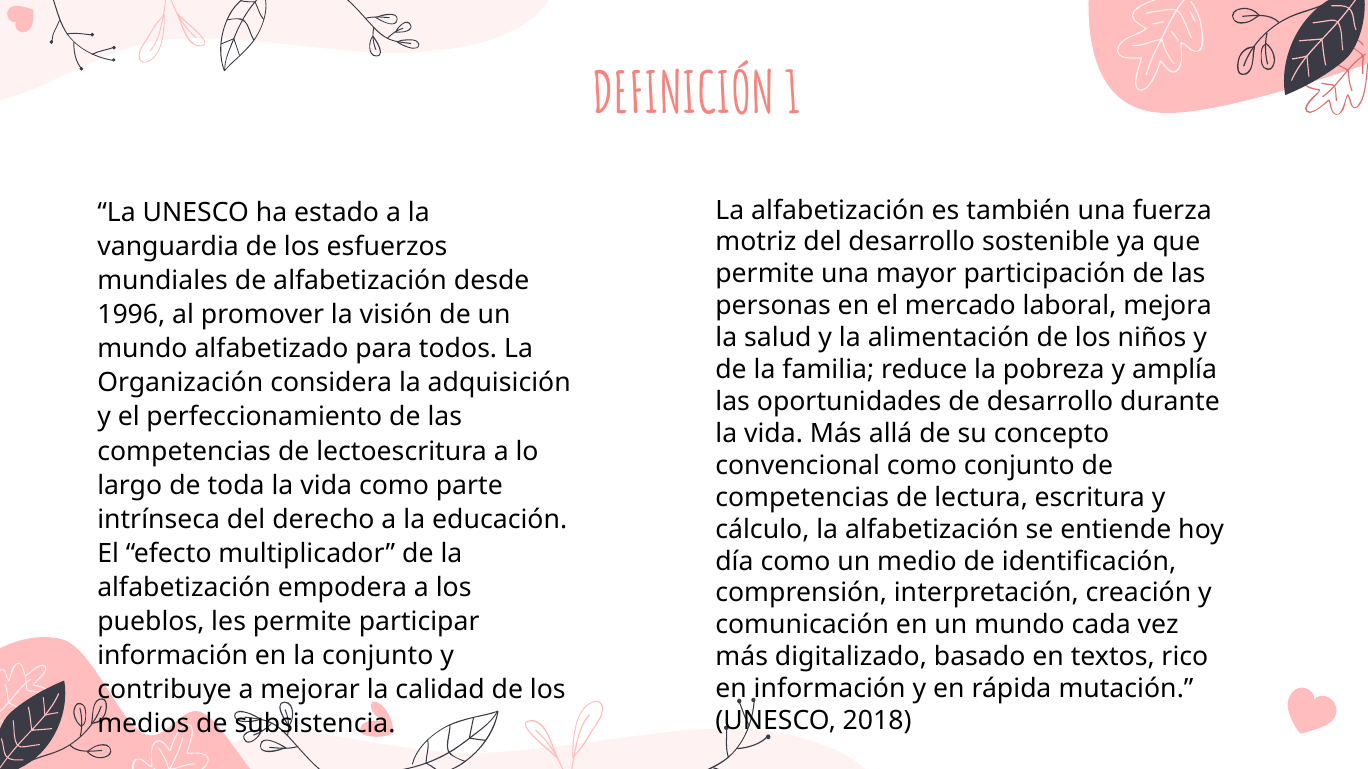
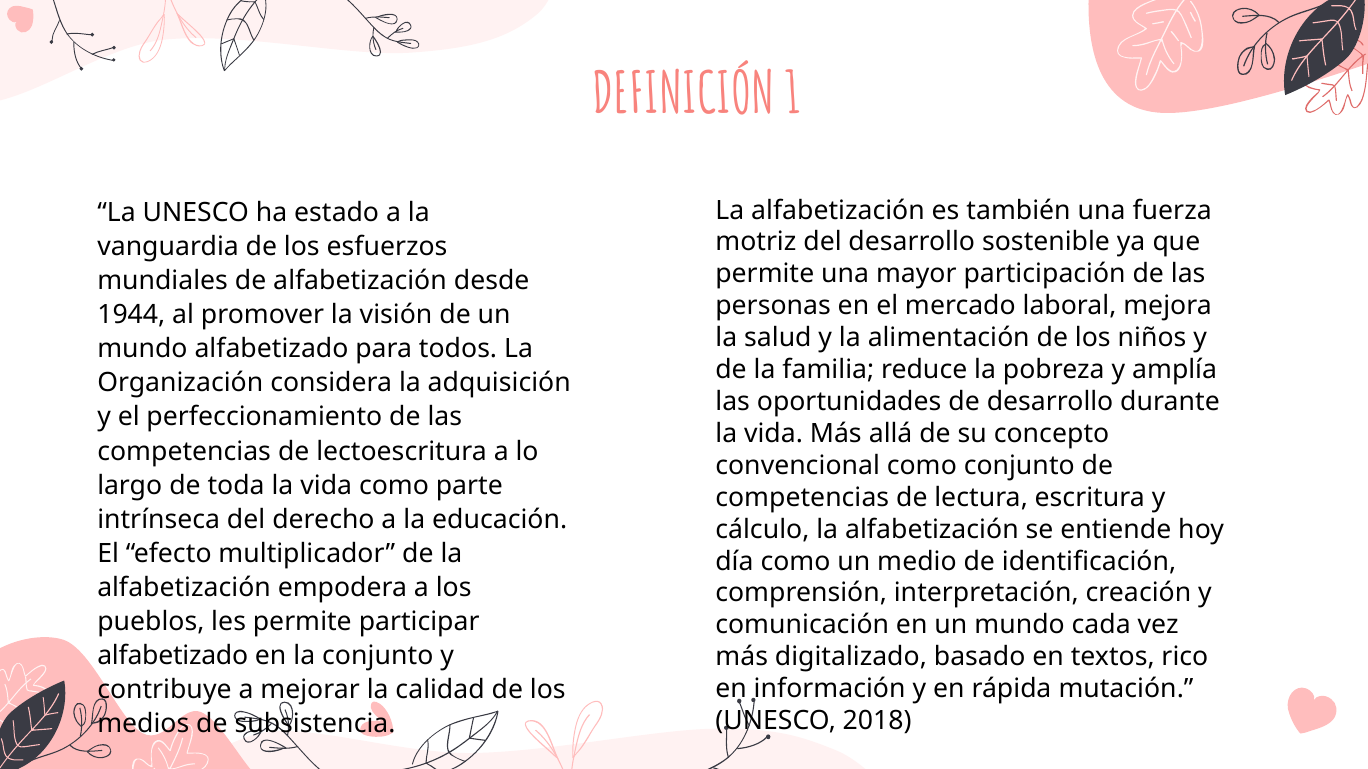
1996: 1996 -> 1944 (131, 315)
información: información -> alfabetizado (173, 656)
